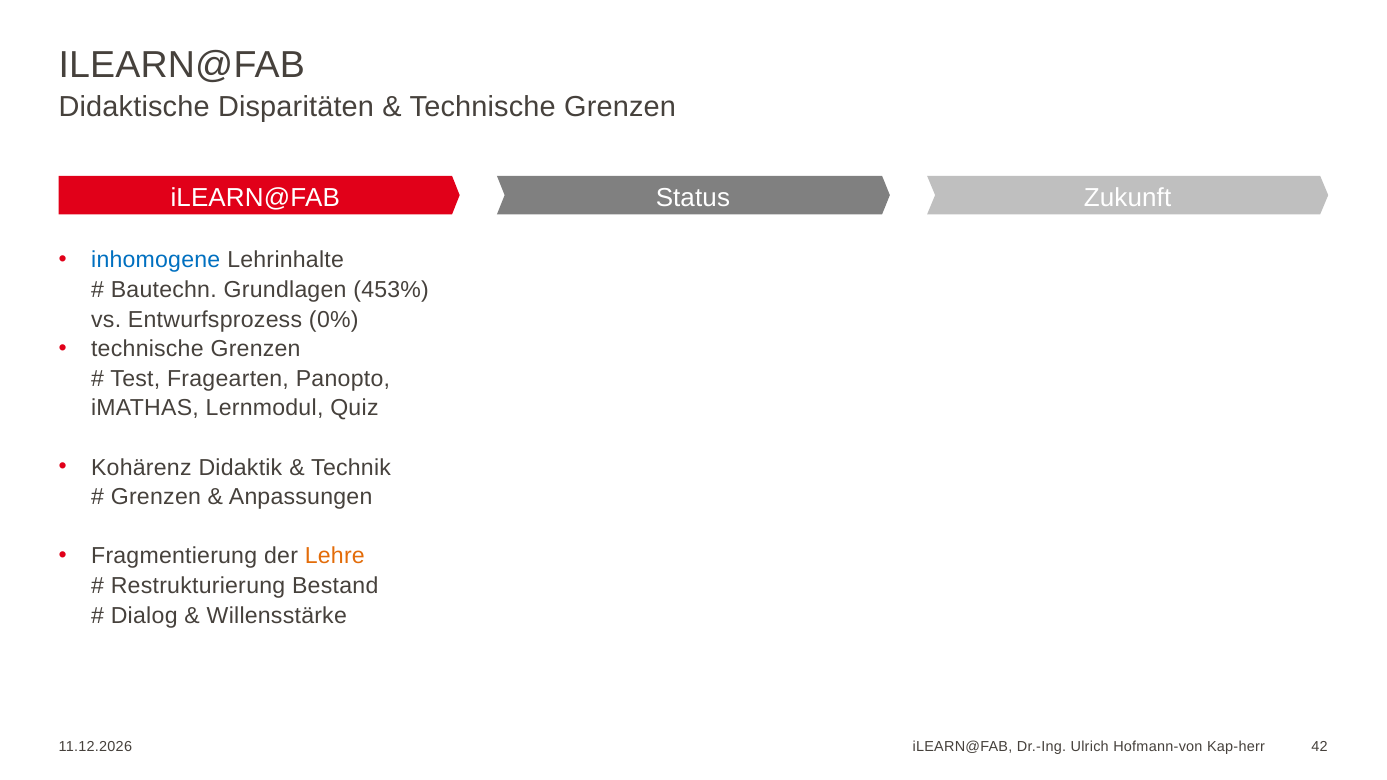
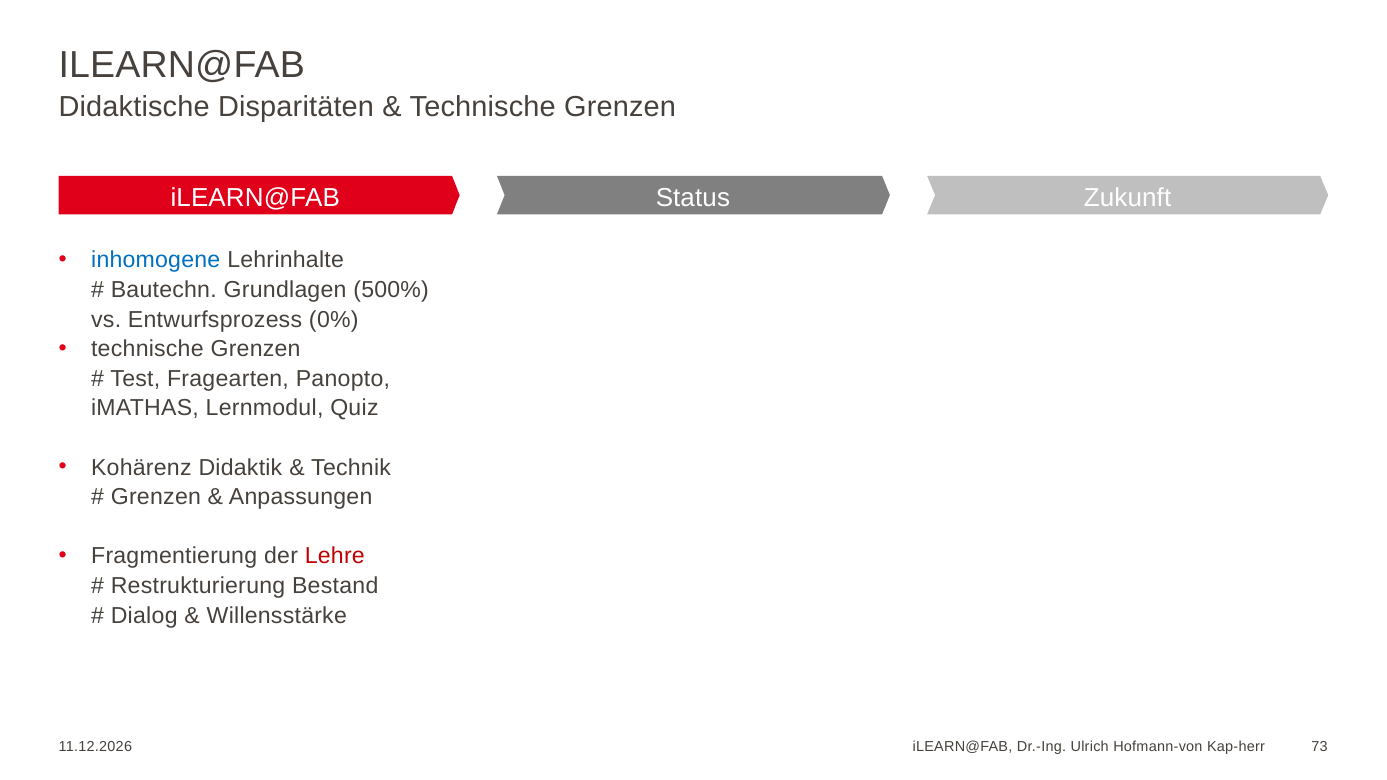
453%: 453% -> 500% (391, 290)
Lehre colour: orange -> red (335, 556)
42: 42 -> 73 (1320, 747)
